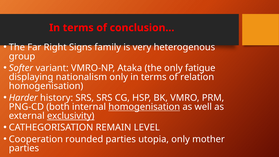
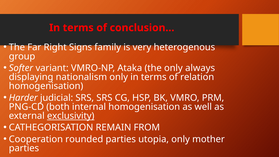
fatigue: fatigue -> always (200, 68)
history: history -> judicial (57, 98)
homogenisation underline: present -> none (144, 107)
LEVEL: LEVEL -> FROM (147, 127)
